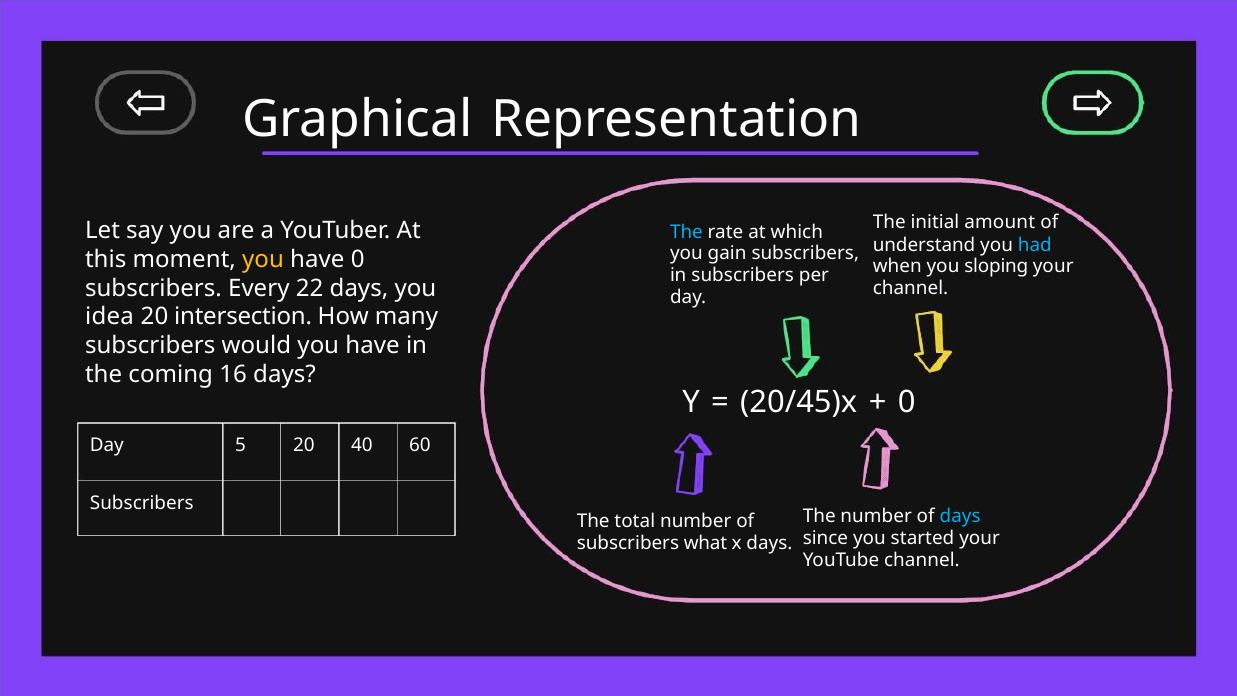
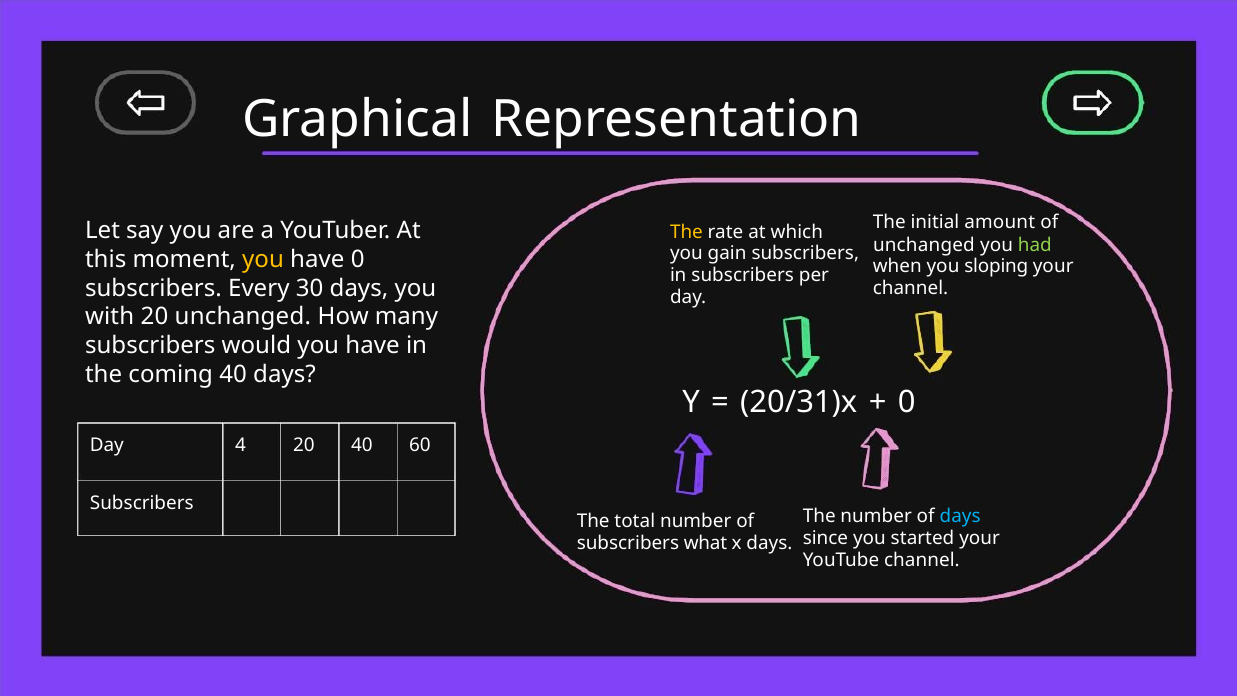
The colour: light blue -> yellow (686, 232)
understand: understand -> unchanged (924, 245)
had colour: light blue -> light green (1035, 245)
22: 22 -> 30 (310, 288)
idea: idea -> with (110, 316)
20 intersection: intersection -> unchanged (243, 316)
coming 16: 16 -> 40 (233, 374)
20/45)x: 20/45)x -> 20/31)x (799, 402)
5: 5 -> 4 (240, 445)
